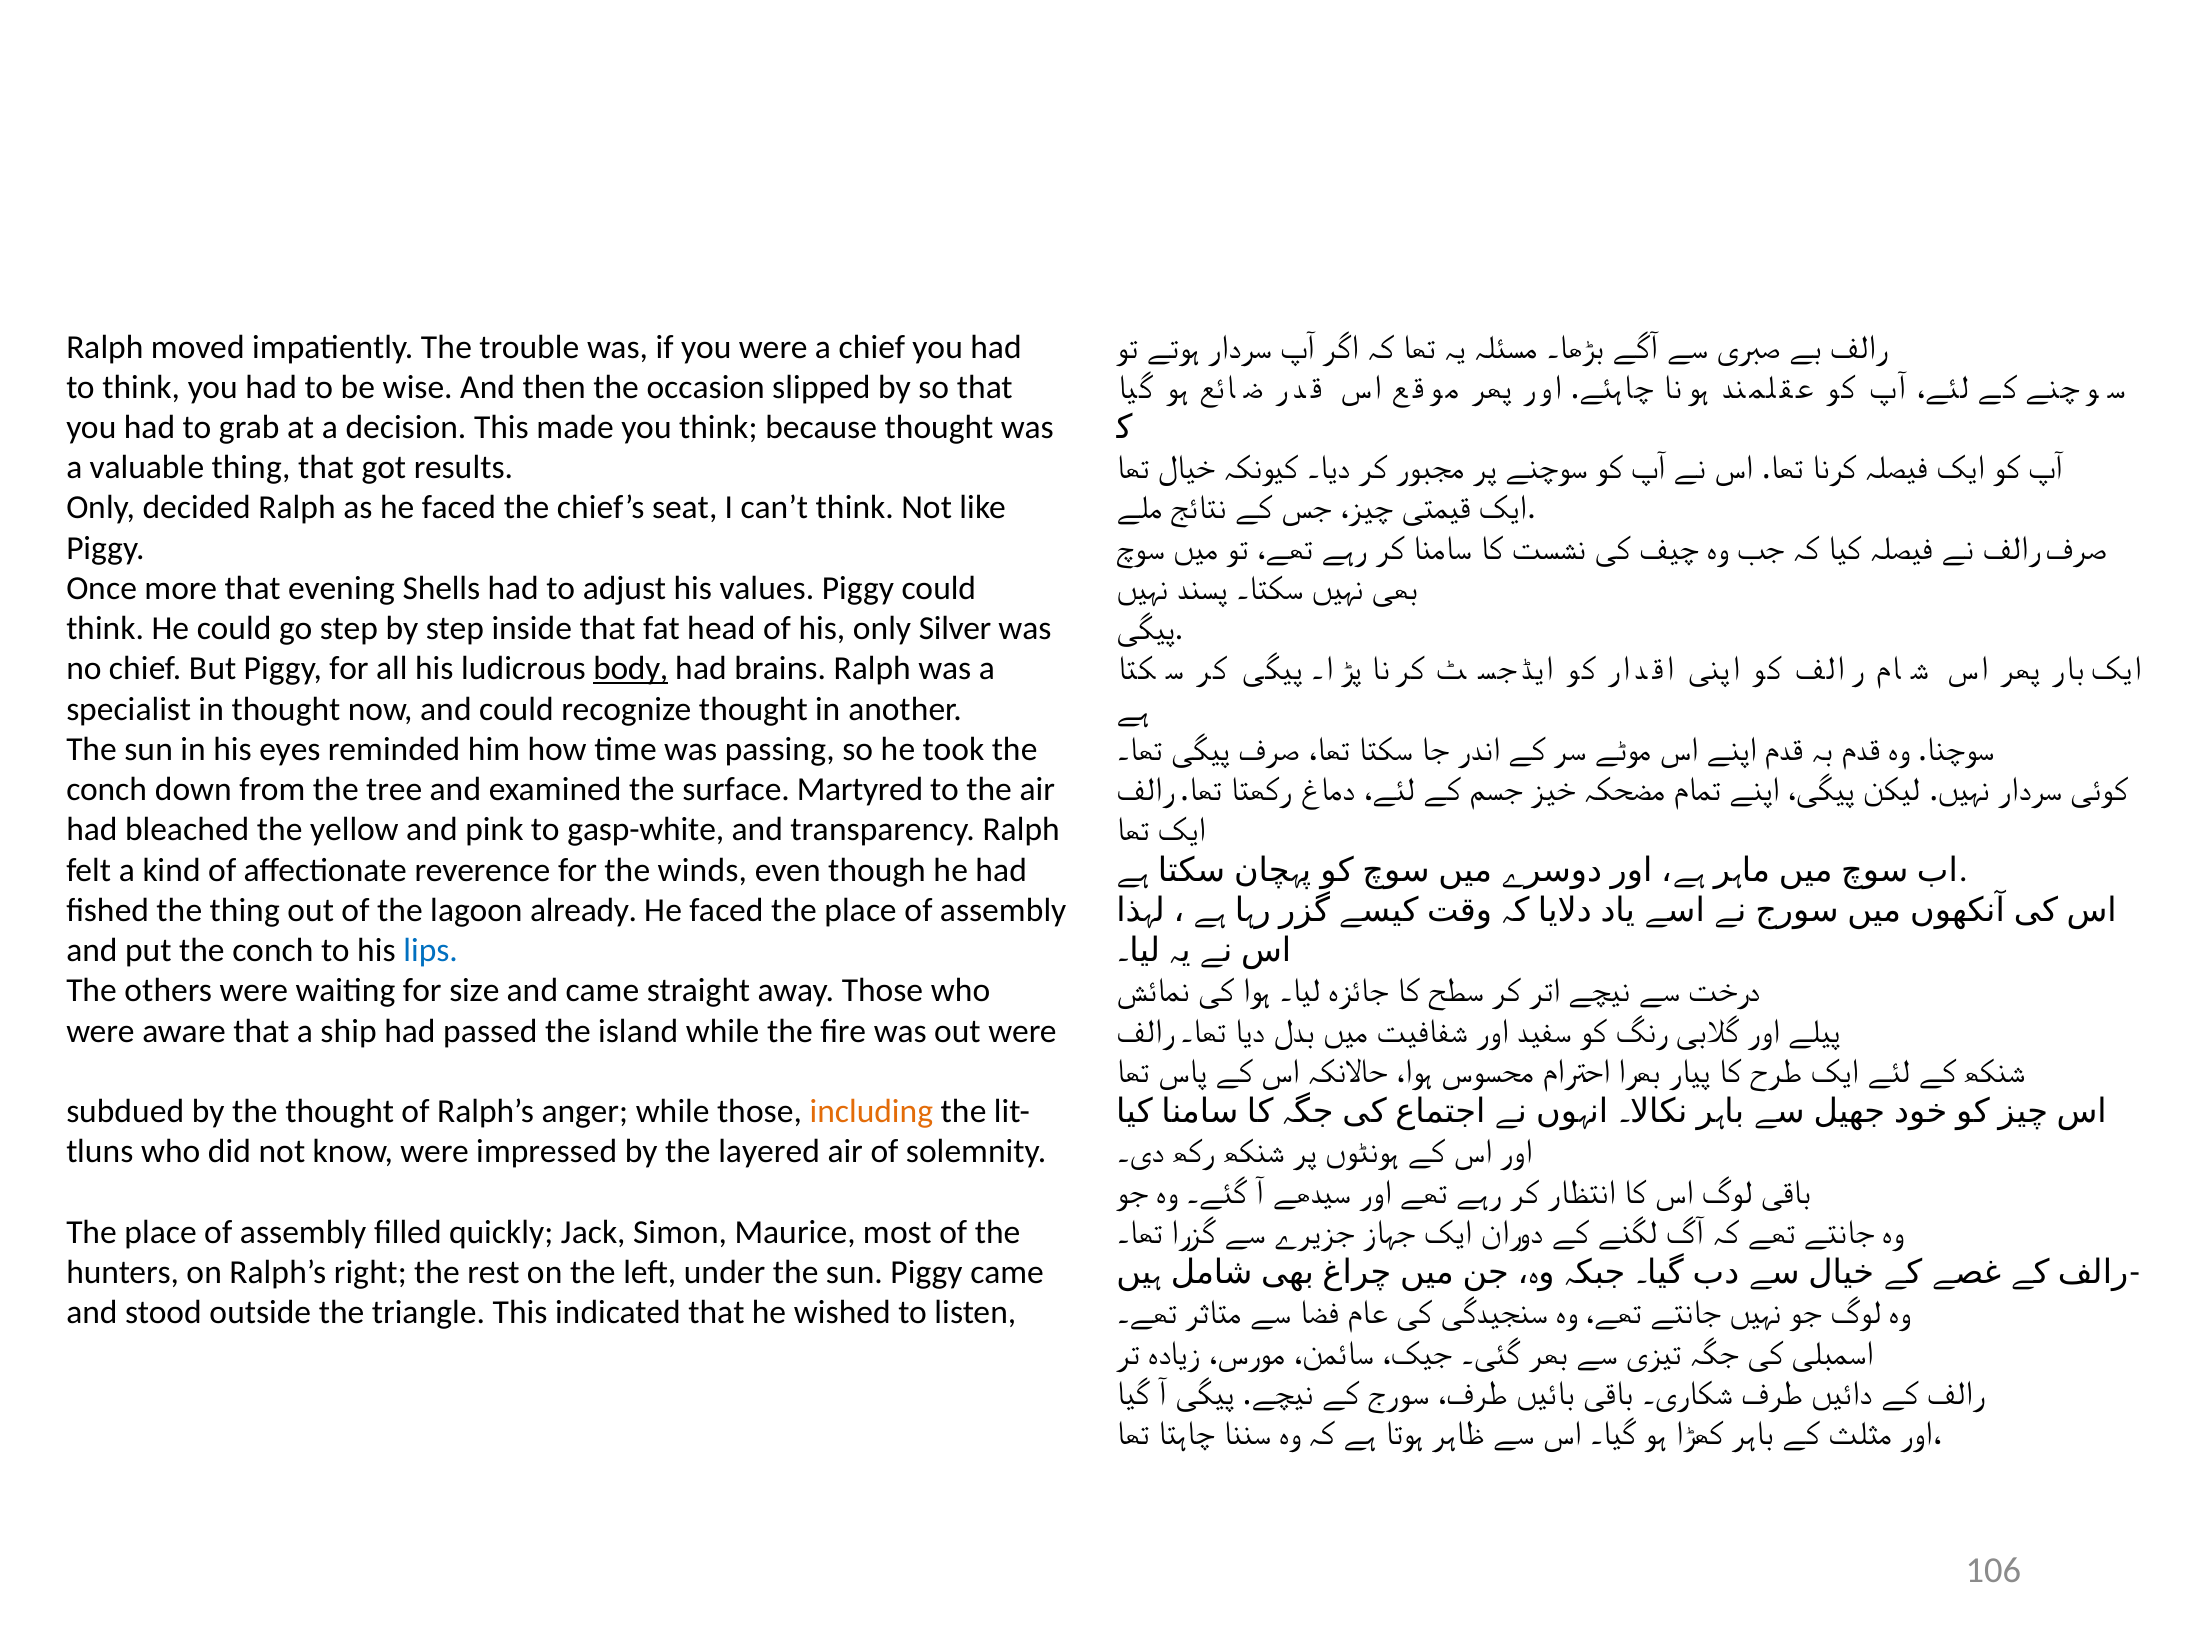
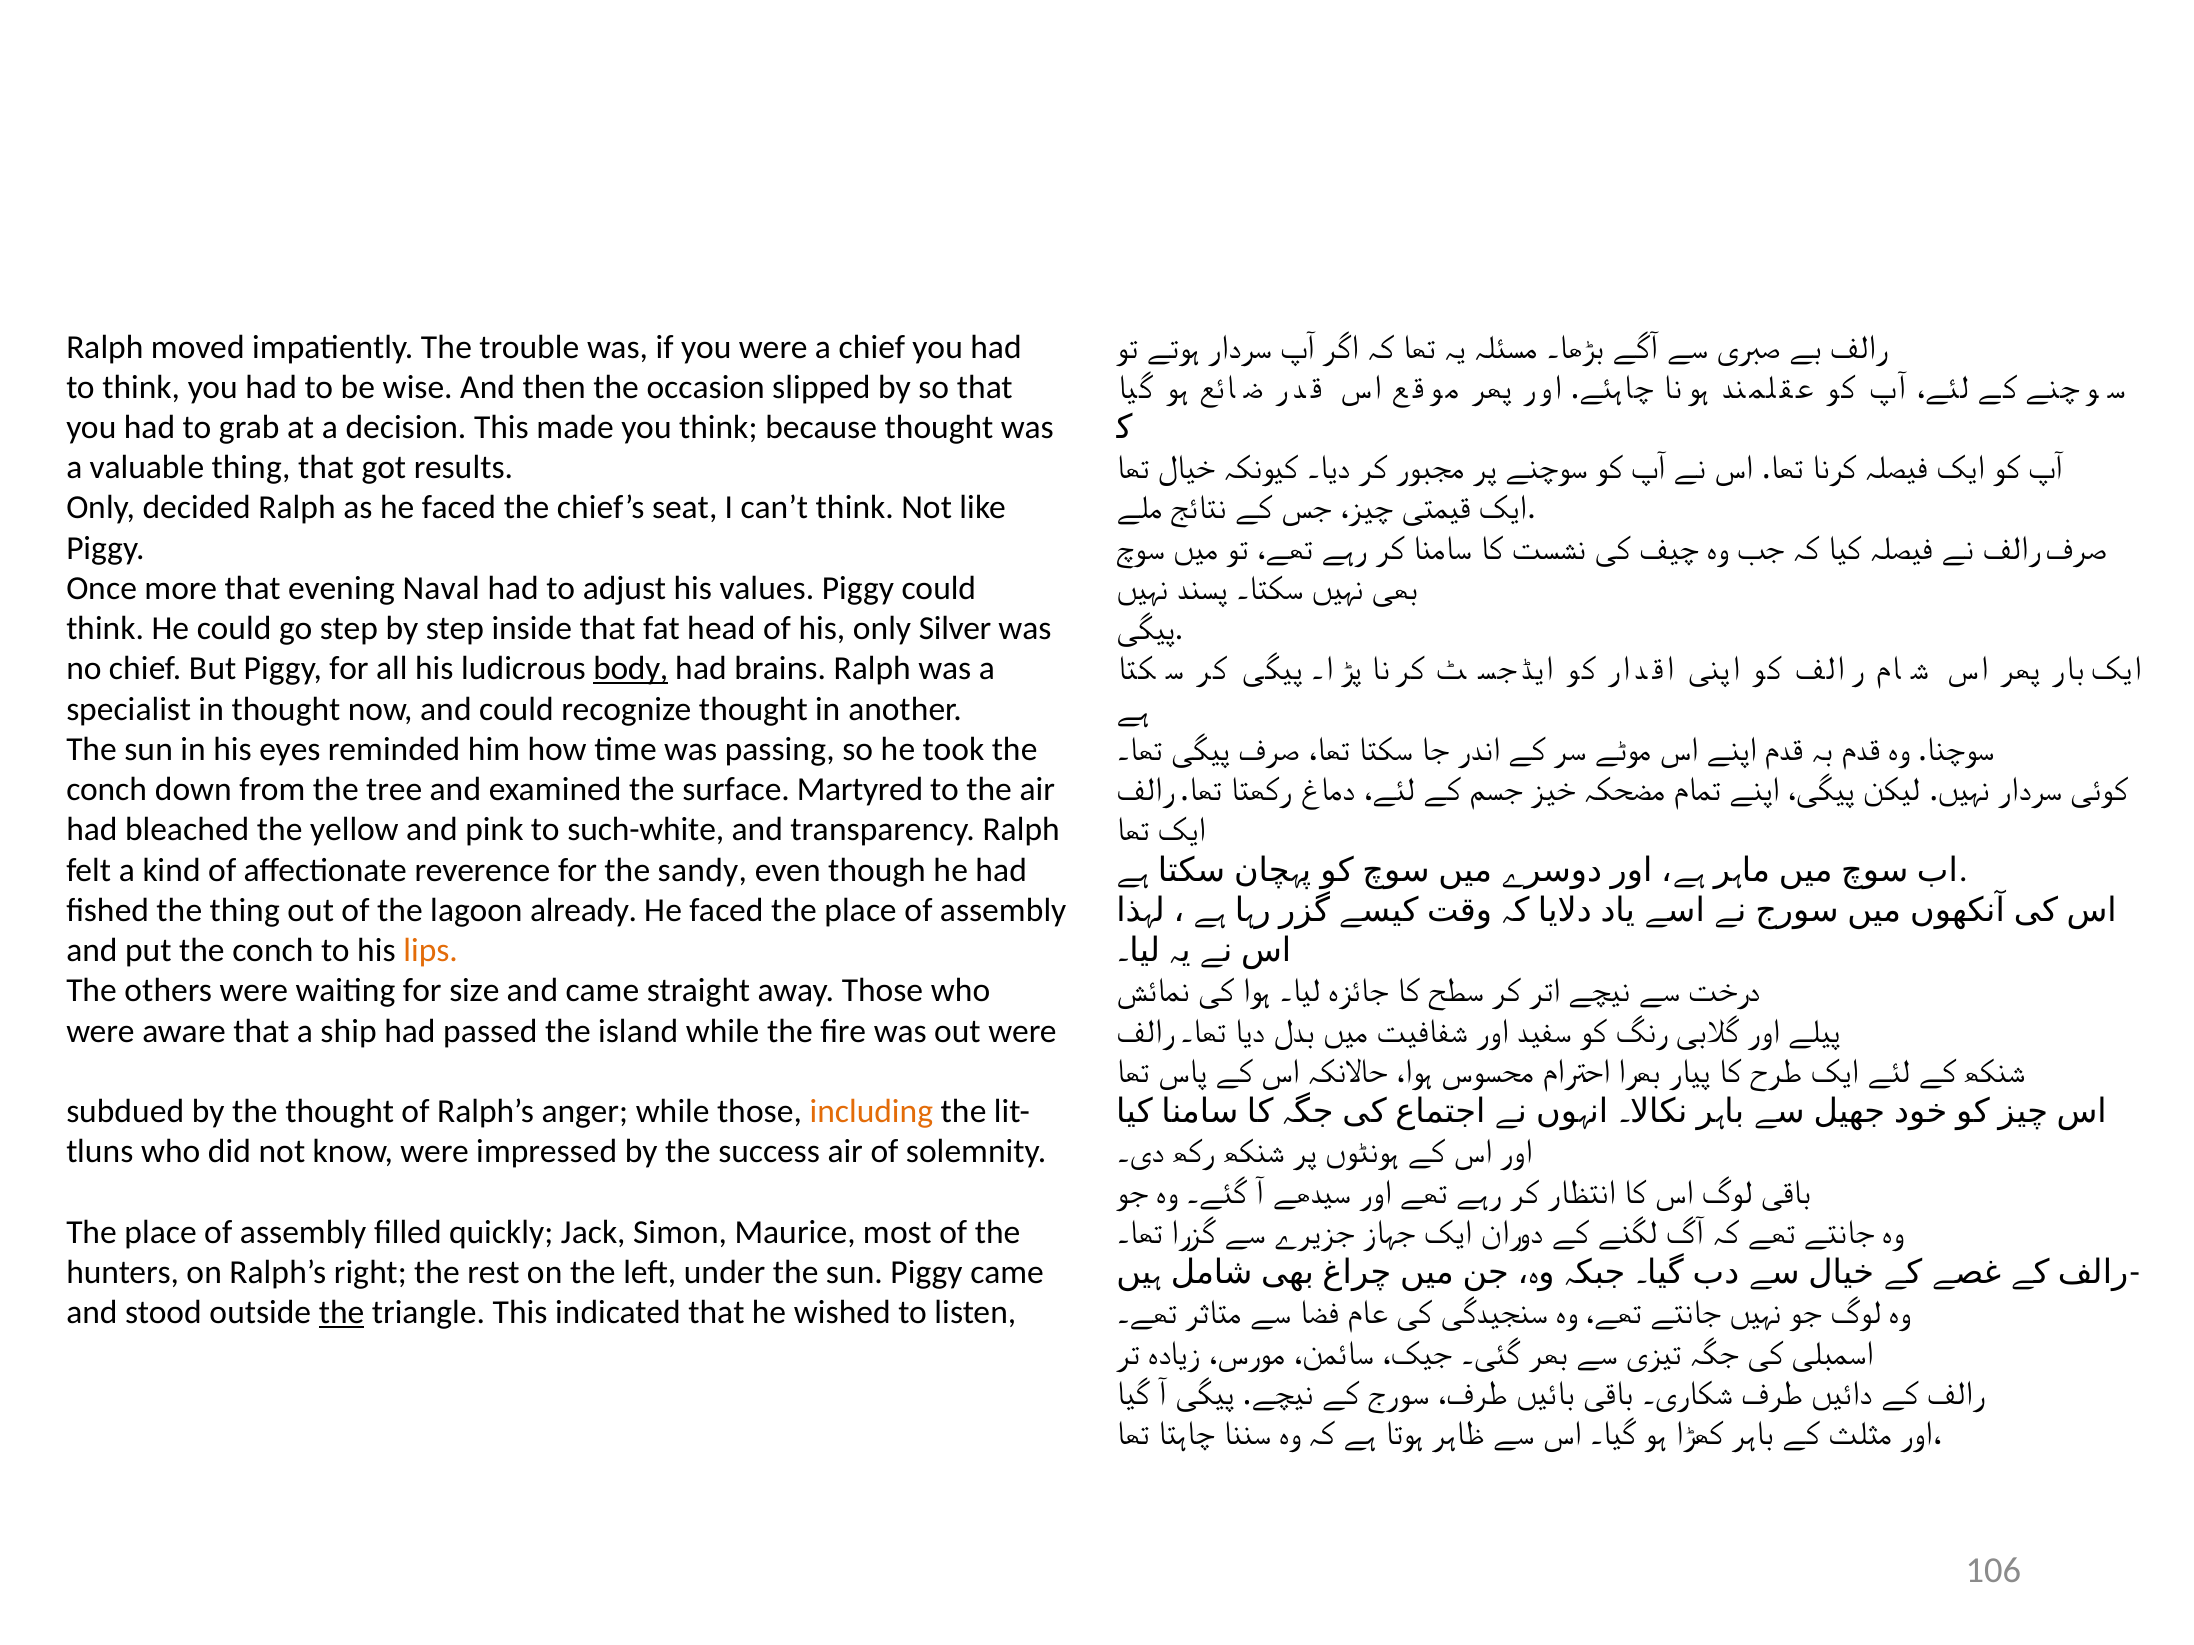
Shells: Shells -> Naval (441, 589)
gasp-white: gasp-white -> such-white (646, 830)
winds: winds -> sandy (702, 870)
lips colour: blue -> orange (431, 951)
layered: layered -> success (769, 1152)
the underline: none -> present (342, 1313)
